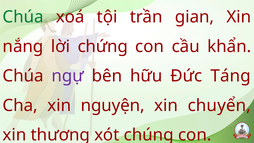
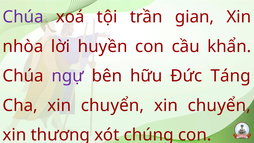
Chúa colour: green -> purple (23, 17)
nắng: nắng -> nhòa (23, 46)
chứng: chứng -> huyền (103, 46)
Cha xin nguyện: nguyện -> chuyển (112, 105)
